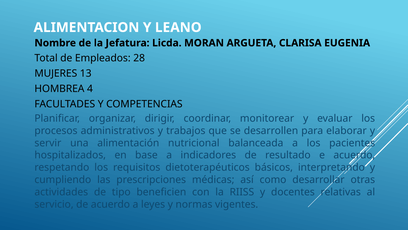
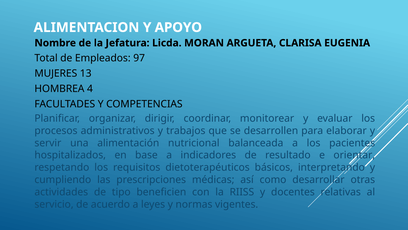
LEANO: LEANO -> APOYO (178, 27)
28: 28 -> 97 (139, 58)
e acuerdo: acuerdo -> orientar (354, 155)
